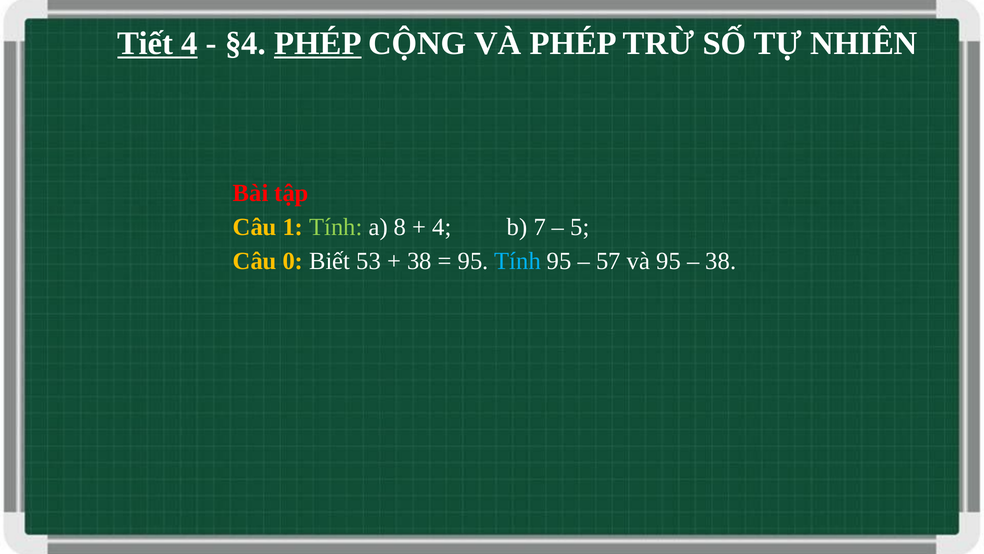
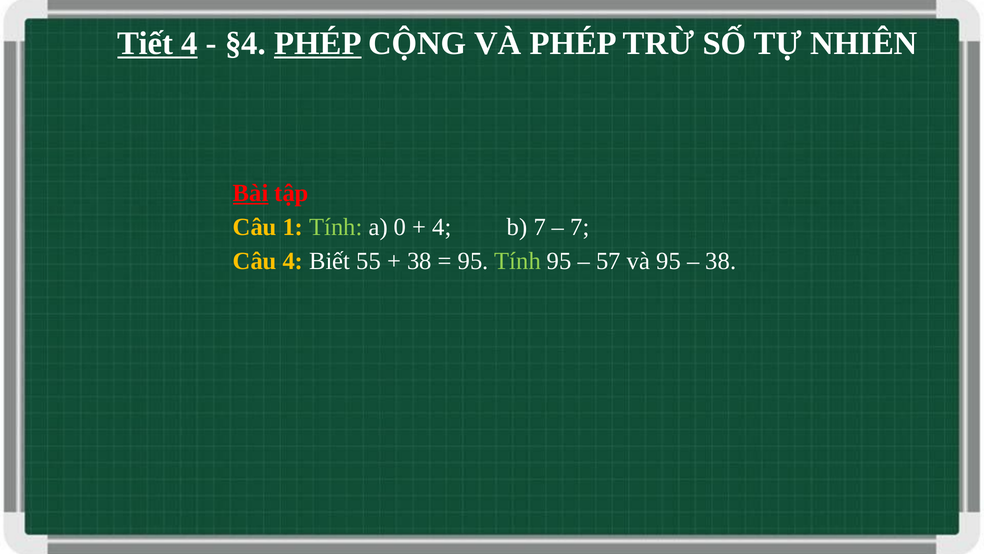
Bài underline: none -> present (251, 193)
8: 8 -> 0 (400, 227)
5: 5 -> 7 (580, 227)
Câu 0: 0 -> 4 (293, 261)
53: 53 -> 55 (369, 261)
Tính colour: light blue -> light green (518, 261)
